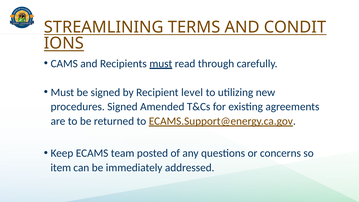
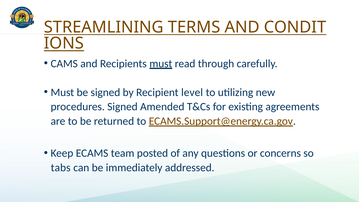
item: item -> tabs (61, 168)
